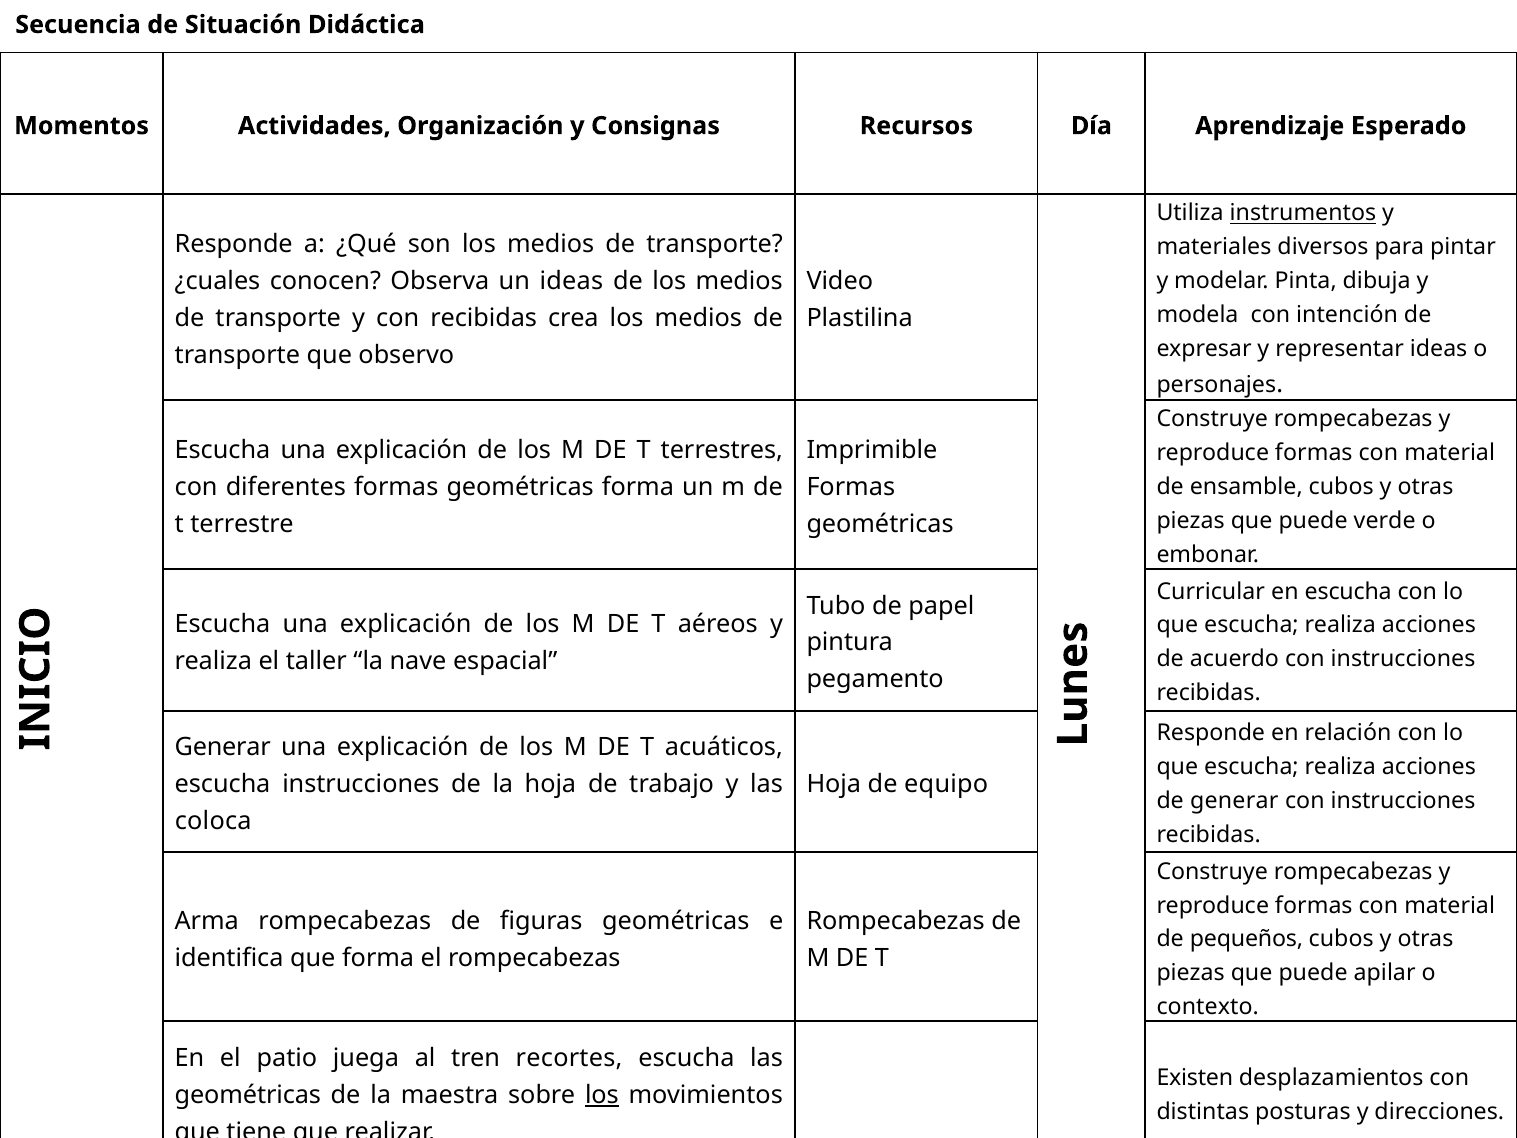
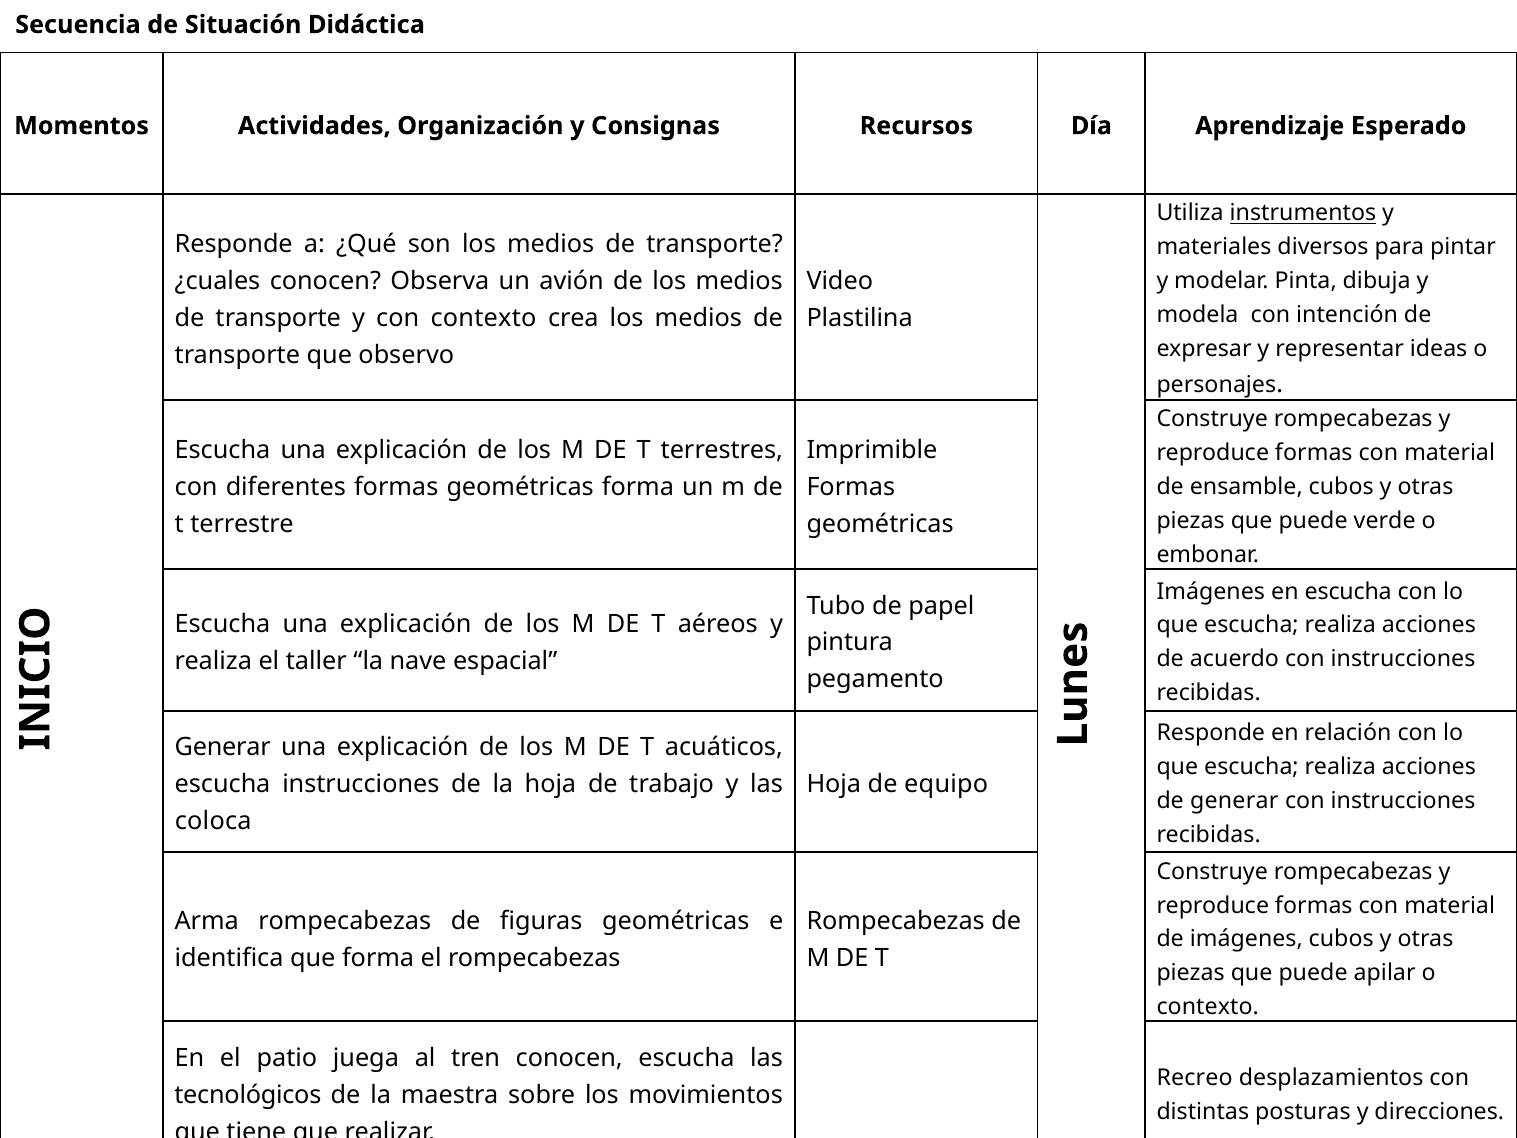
un ideas: ideas -> avión (572, 281)
con recibidas: recibidas -> contexto (484, 318)
Curricular: Curricular -> Imágenes (1211, 591)
de pequeños: pequeños -> imágenes (1246, 939)
tren recortes: recortes -> conocen (569, 1058)
Existen: Existen -> Recreo (1195, 1077)
geométricas: geométricas -> tecnológicos (248, 1095)
los underline: present -> none (602, 1095)
